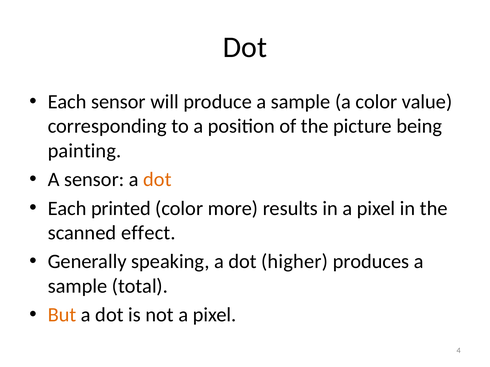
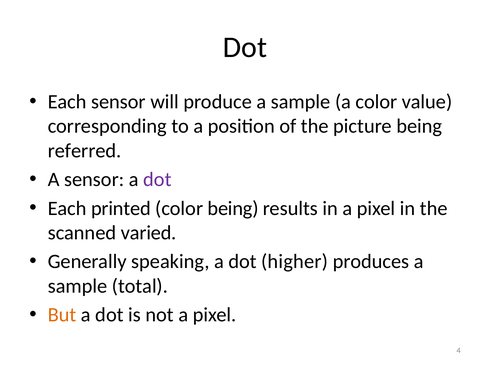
painting: painting -> referred (85, 151)
dot colour: orange -> purple (157, 180)
color more: more -> being (233, 209)
effect: effect -> varied (149, 233)
